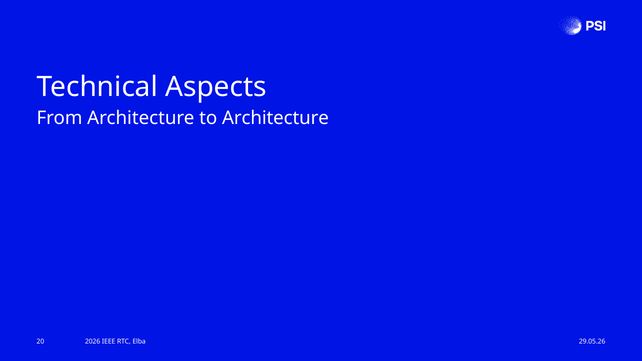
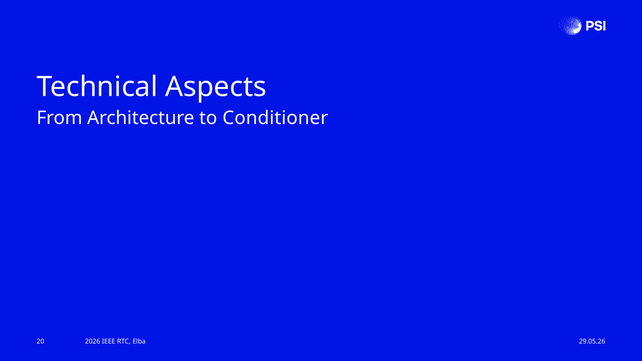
to Architecture: Architecture -> Conditioner (275, 118)
